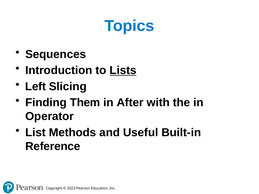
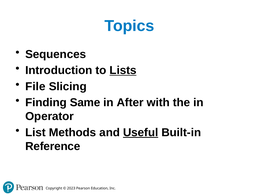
Left: Left -> File (35, 87)
Them: Them -> Same (85, 103)
Useful underline: none -> present (141, 133)
